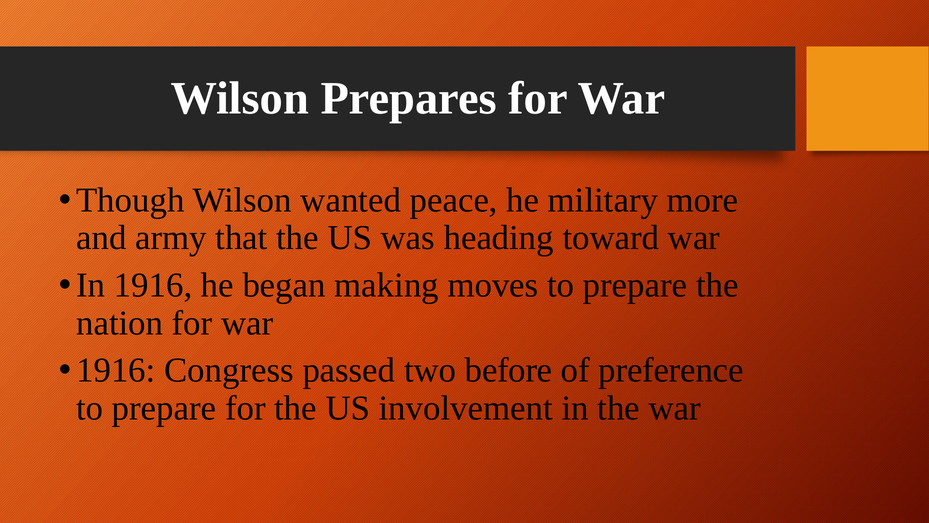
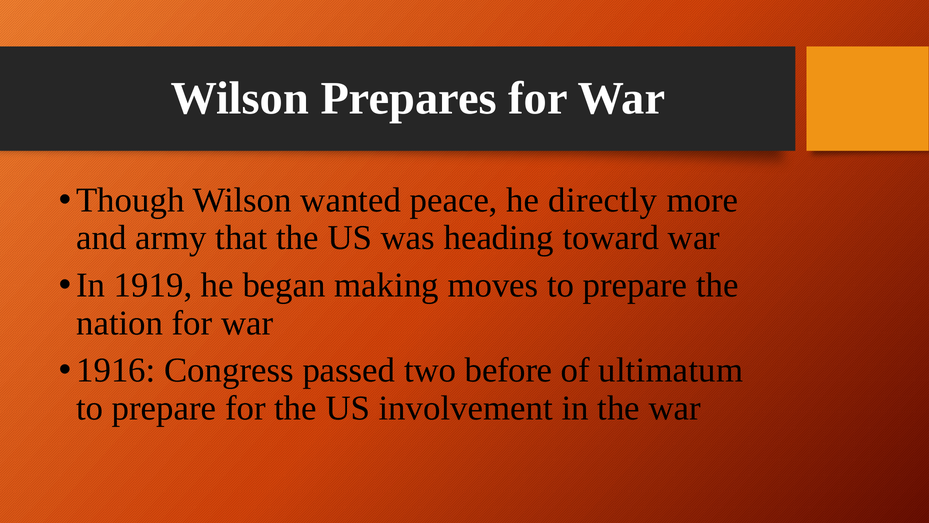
military: military -> directly (603, 200)
1916: 1916 -> 1919 (153, 285)
preference: preference -> ultimatum (671, 370)
